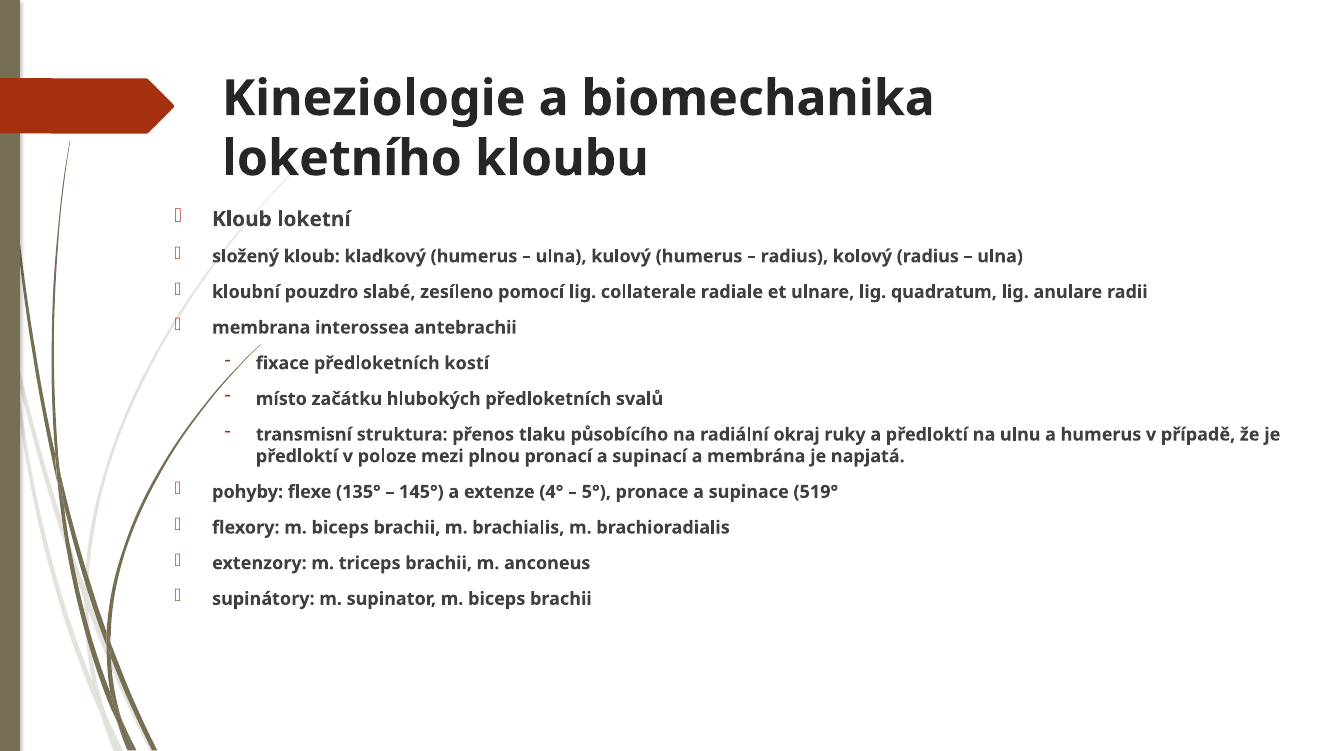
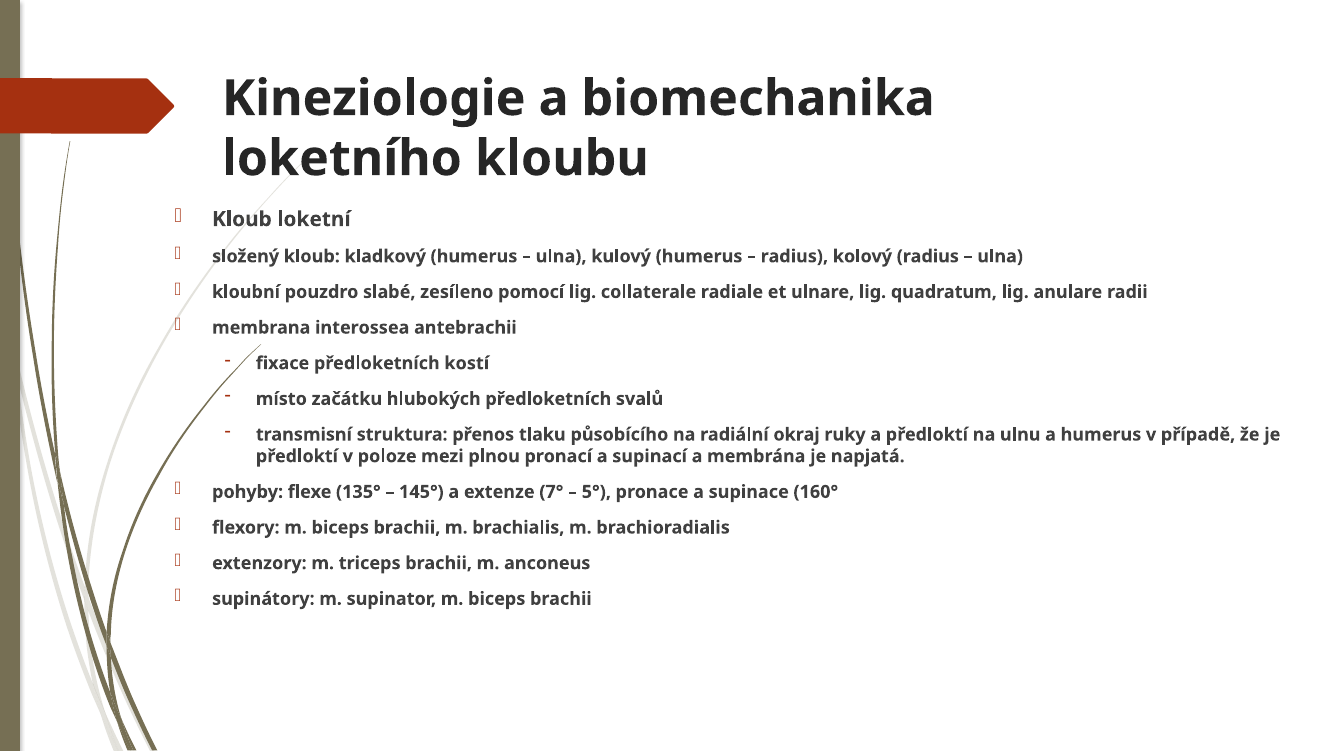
4°: 4° -> 7° (551, 492)
519°: 519° -> 160° (816, 492)
